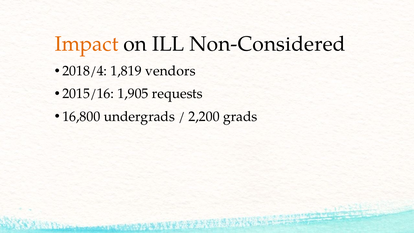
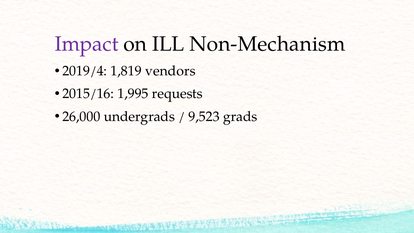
Impact colour: orange -> purple (87, 44)
Non-Considered: Non-Considered -> Non-Mechanism (267, 44)
2018/4: 2018/4 -> 2019/4 (85, 71)
1,905: 1,905 -> 1,995 (133, 94)
16,800: 16,800 -> 26,000 (81, 116)
2,200: 2,200 -> 9,523 (204, 116)
